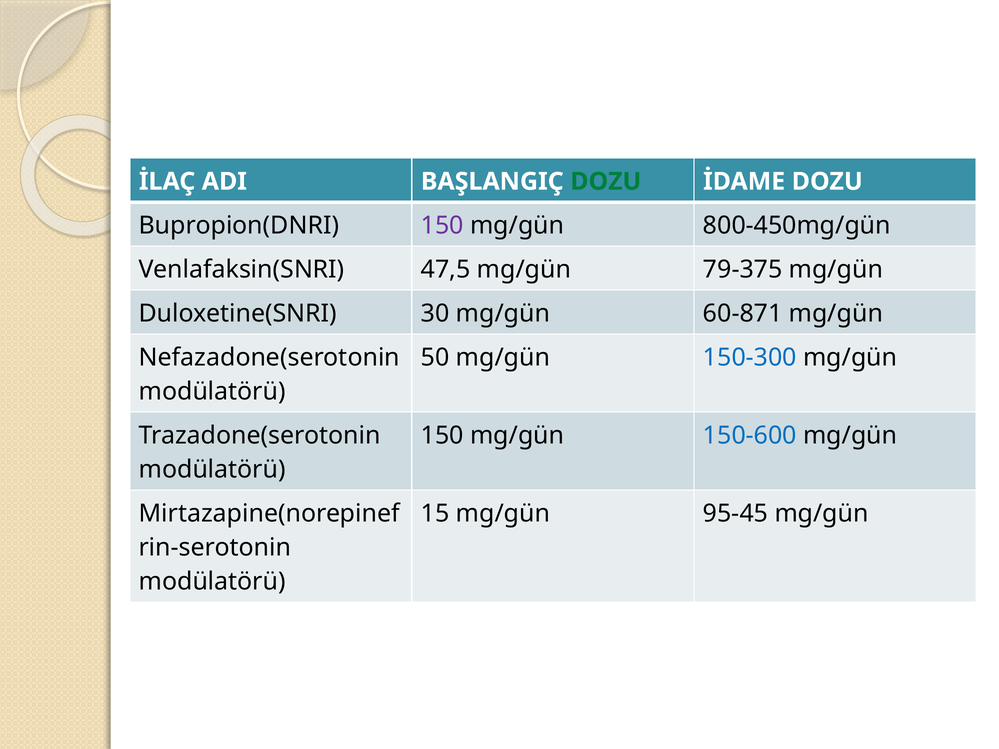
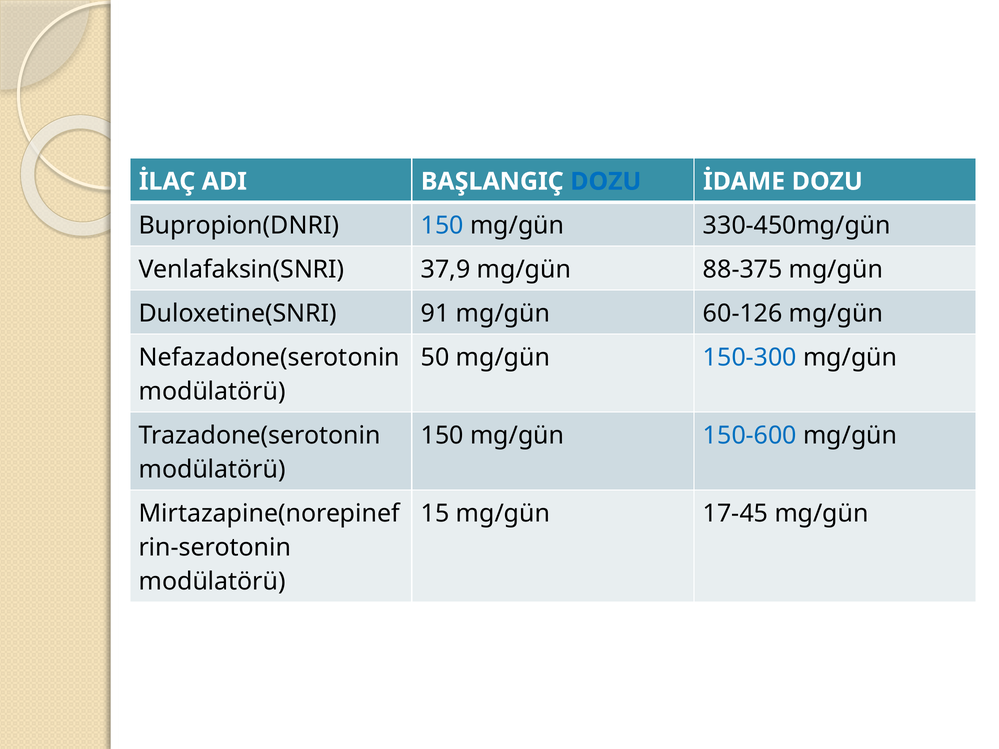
DOZU colour: green -> blue (606, 182)
150 colour: purple -> blue (442, 226)
800-450mg/gün: 800-450mg/gün -> 330-450mg/gün (797, 226)
47,5: 47,5 -> 37,9 (446, 270)
79-375: 79-375 -> 88-375 (743, 270)
30: 30 -> 91 (435, 314)
60-871: 60-871 -> 60-126 (743, 314)
95-45: 95-45 -> 17-45 (736, 514)
